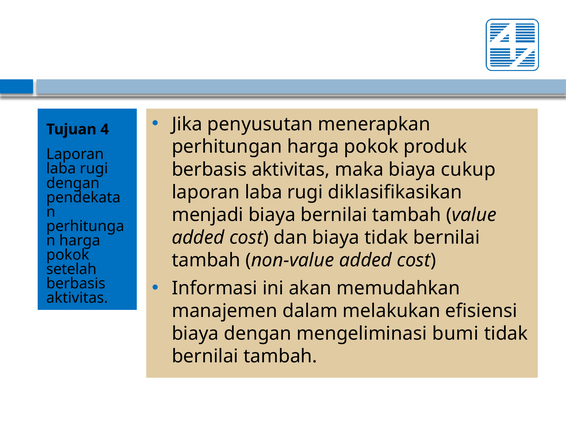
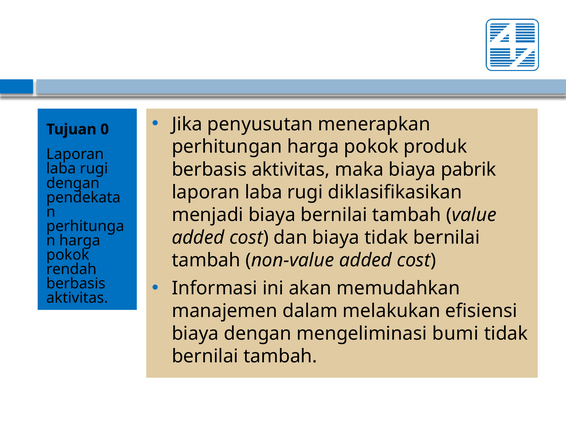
4: 4 -> 0 (105, 129)
cukup: cukup -> pabrik (469, 169)
setelah: setelah -> rendah (71, 269)
